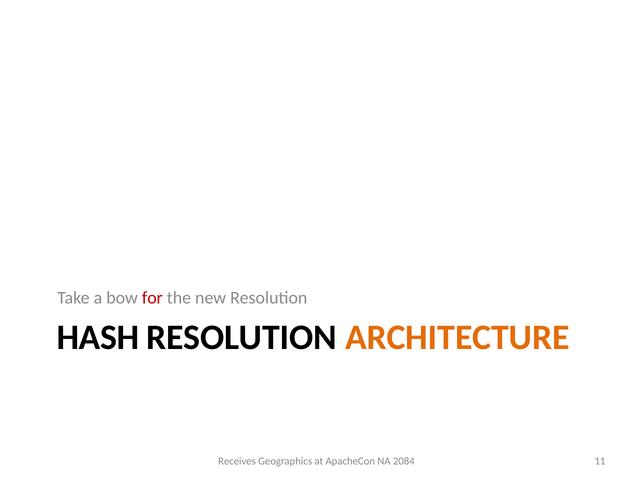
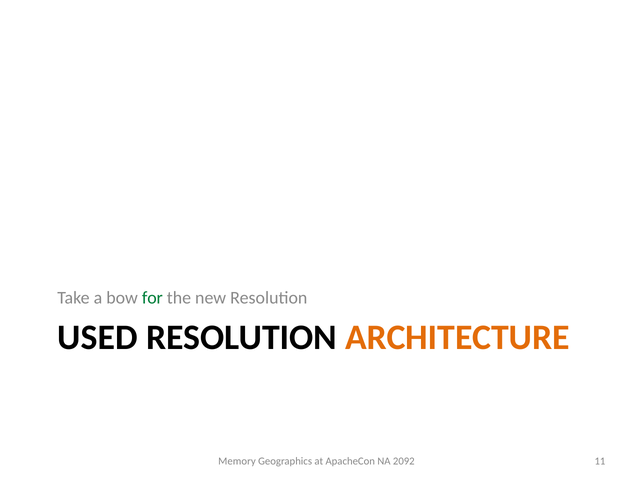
for colour: red -> green (152, 298)
HASH: HASH -> USED (98, 338)
Receives: Receives -> Memory (237, 461)
2084: 2084 -> 2092 (404, 461)
